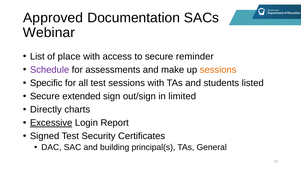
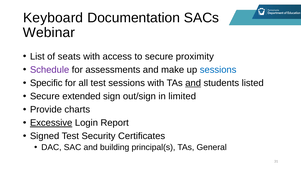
Approved: Approved -> Keyboard (53, 18)
place: place -> seats (69, 57)
reminder: reminder -> proximity (195, 57)
sessions colour: orange -> blue (218, 70)
and underline: none -> present (193, 83)
Directly: Directly -> Provide (46, 110)
